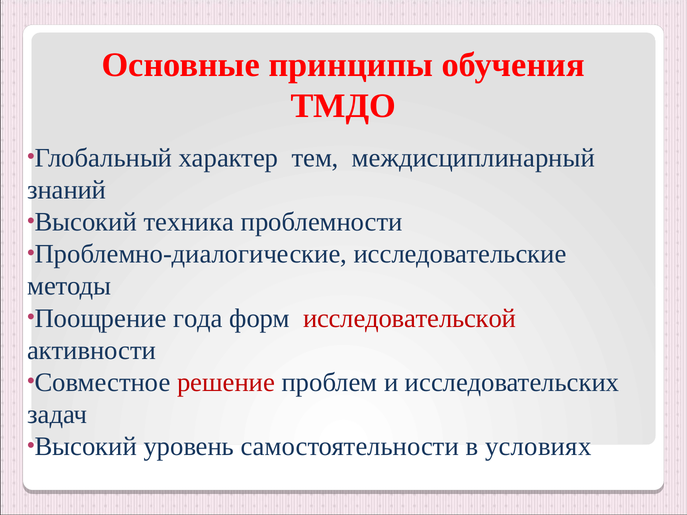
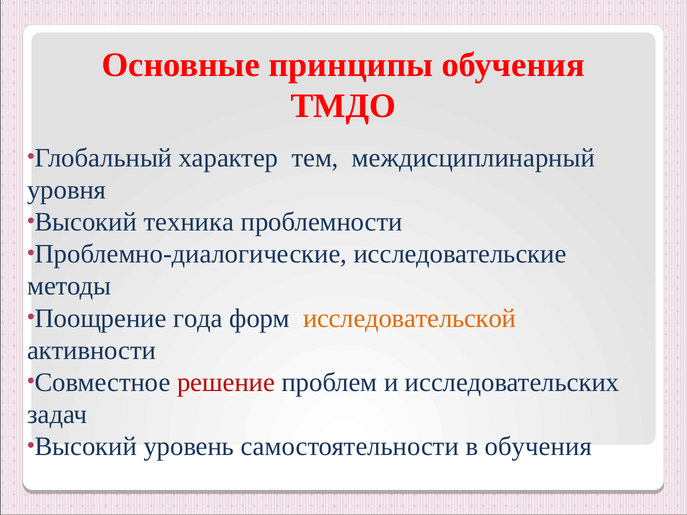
знаний: знаний -> уровня (67, 190)
исследовательской colour: red -> orange (410, 318)
в условиях: условиях -> обучения (538, 447)
